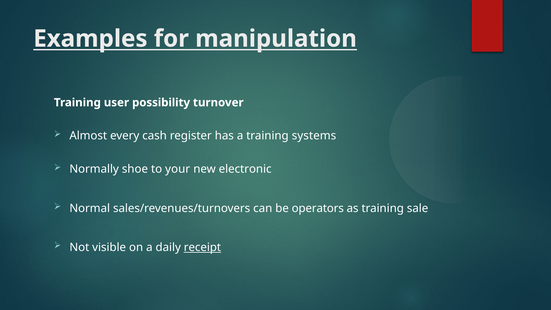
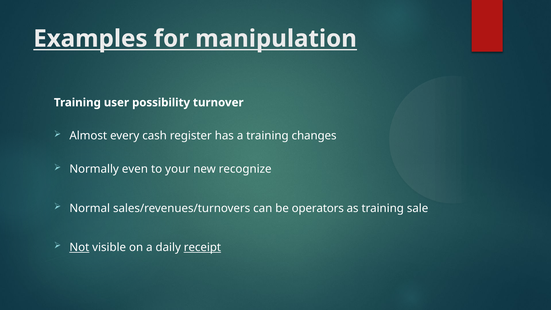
systems: systems -> changes (314, 136)
shoe: shoe -> even (135, 169)
electronic: electronic -> recognize (245, 169)
Not underline: none -> present (79, 247)
